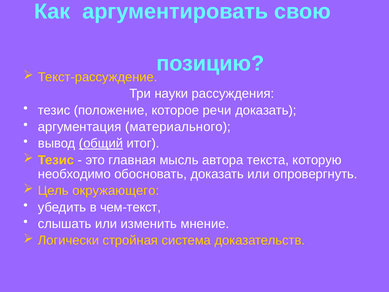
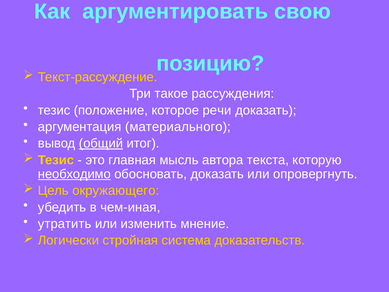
науки: науки -> такое (171, 94)
необходимо underline: none -> present (74, 174)
чем-текст: чем-текст -> чем-иная (130, 207)
слышать: слышать -> утратить (65, 224)
